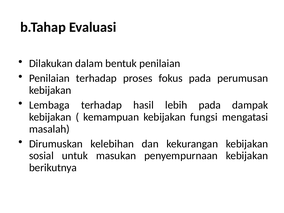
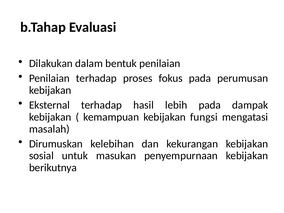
Lembaga: Lembaga -> Eksternal (49, 105)
